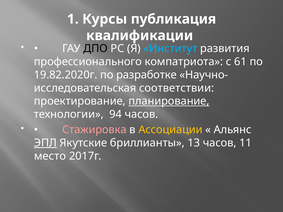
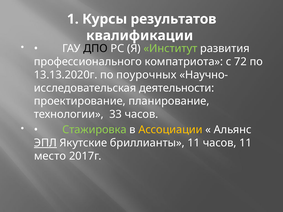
публикация: публикация -> результатов (173, 19)
Институт colour: light blue -> light green (170, 49)
61: 61 -> 72 (240, 62)
19.82.2020г: 19.82.2020г -> 13.13.2020г (66, 75)
разработке: разработке -> поурочных (146, 75)
соответствии: соответствии -> деятельности (177, 88)
планирование underline: present -> none (169, 101)
94: 94 -> 33 (116, 114)
Стажировка colour: pink -> light green (94, 130)
бриллианты 13: 13 -> 11 (194, 143)
